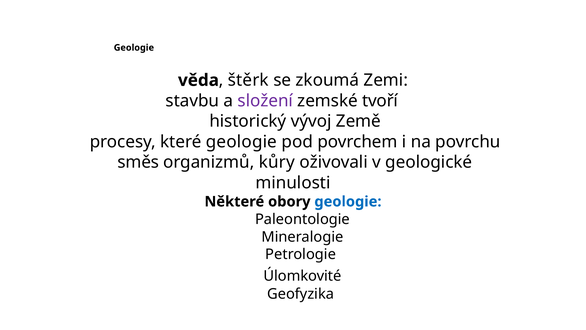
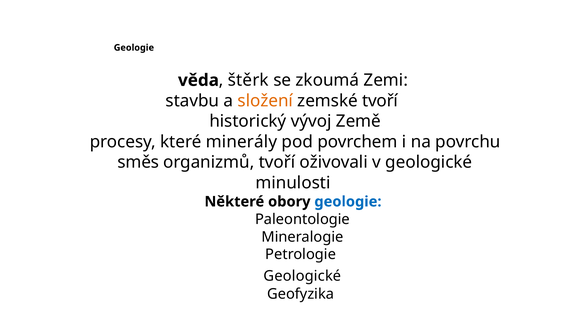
složení colour: purple -> orange (265, 101)
které geologie: geologie -> minerály (241, 142)
organizmů kůry: kůry -> tvoří (277, 162)
Úlomkovité: Úlomkovité -> Geologické (302, 276)
